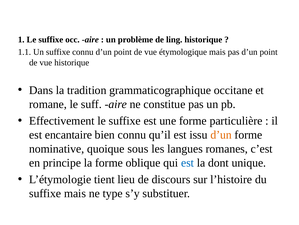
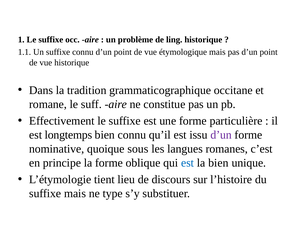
encantaire: encantaire -> longtemps (68, 134)
d’un colour: orange -> purple (221, 134)
la dont: dont -> bien (218, 162)
